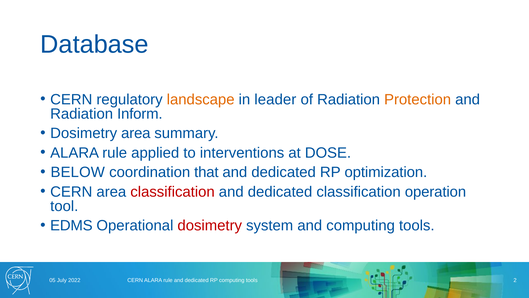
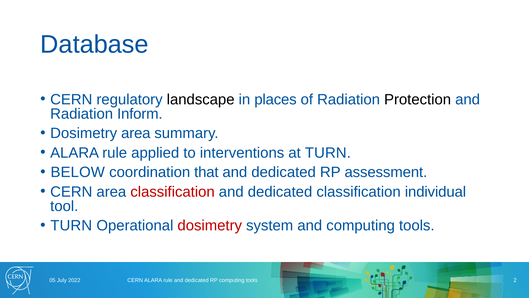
landscape colour: orange -> black (201, 99)
leader: leader -> places (275, 99)
Protection colour: orange -> black (418, 99)
at DOSE: DOSE -> TURN (328, 153)
optimization: optimization -> assessment (386, 172)
operation: operation -> individual (435, 191)
EDMS: EDMS -> TURN (71, 225)
